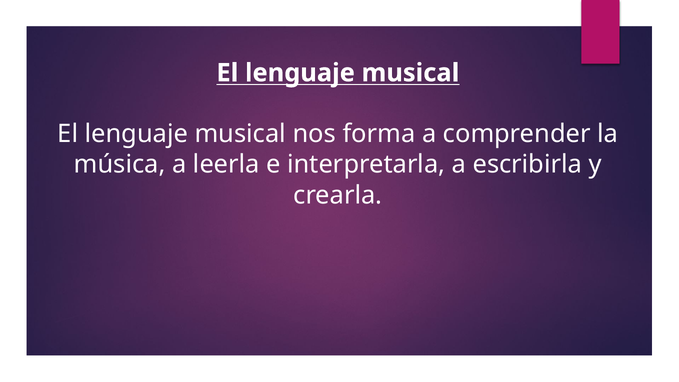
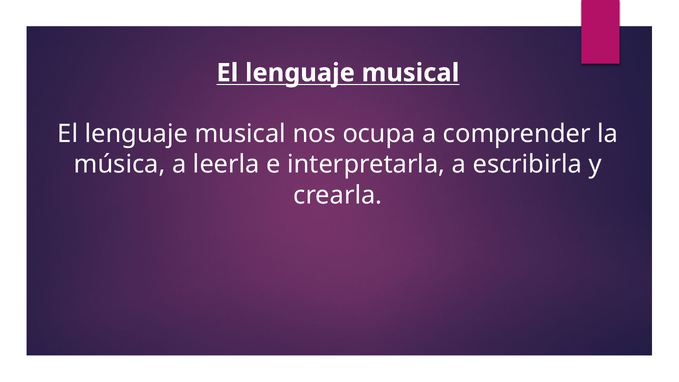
forma: forma -> ocupa (379, 134)
